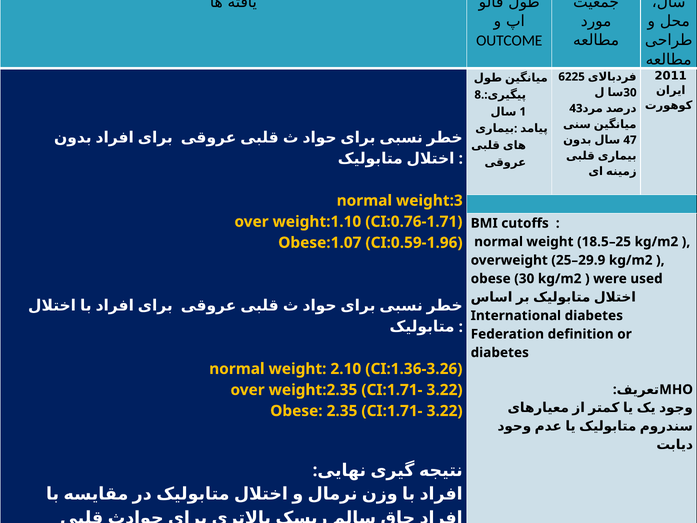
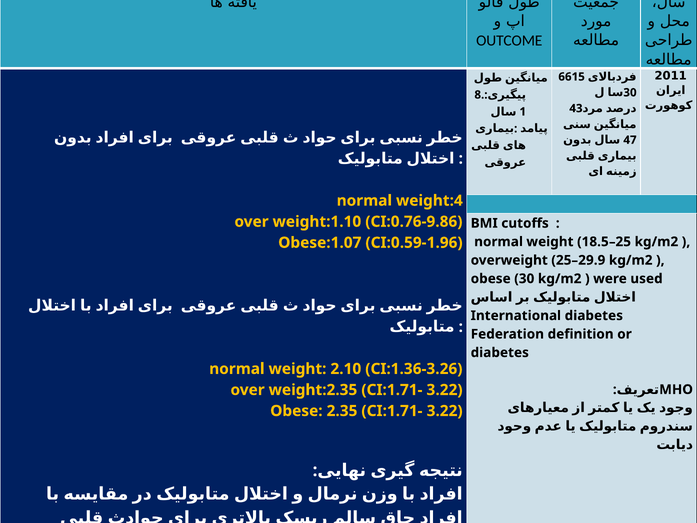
6225: 6225 -> 6615 (572, 77)
weight:3: weight:3 -> weight:4 (429, 201)
CI:0.76-1.71: CI:0.76-1.71 -> CI:0.76-9.86 (414, 222)
